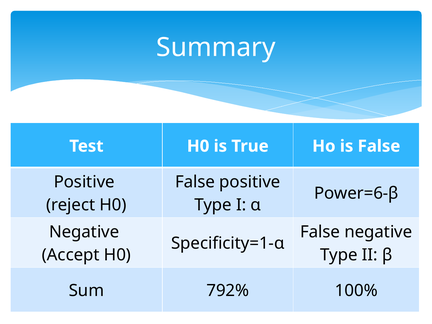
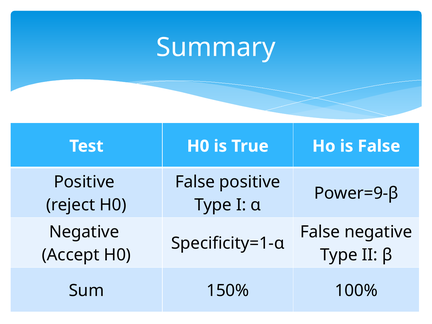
Power=6-β: Power=6-β -> Power=9-β (356, 193)
792%: 792% -> 150% (228, 291)
